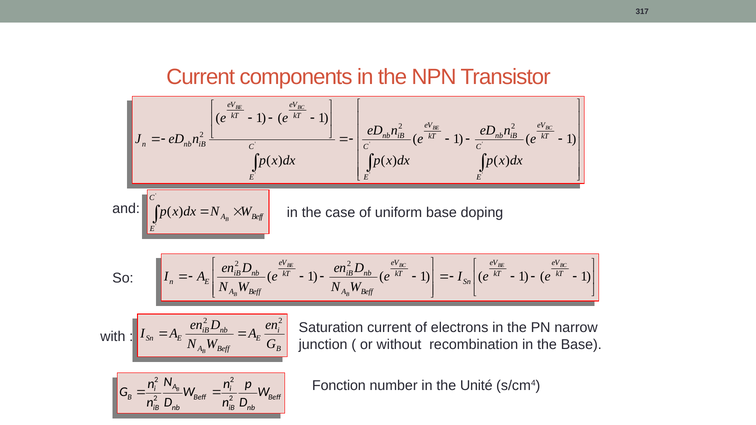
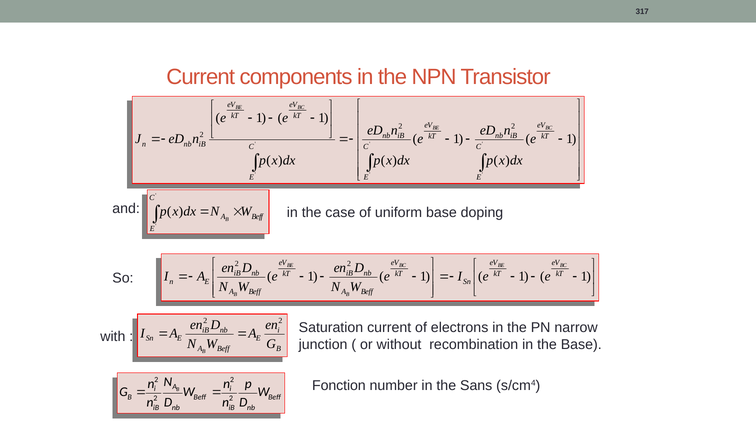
Unité: Unité -> Sans (476, 386)
